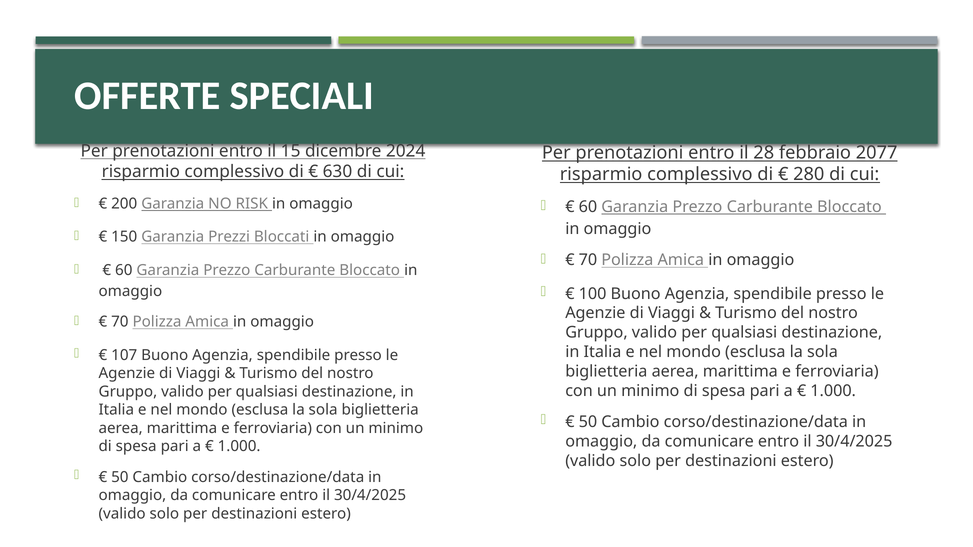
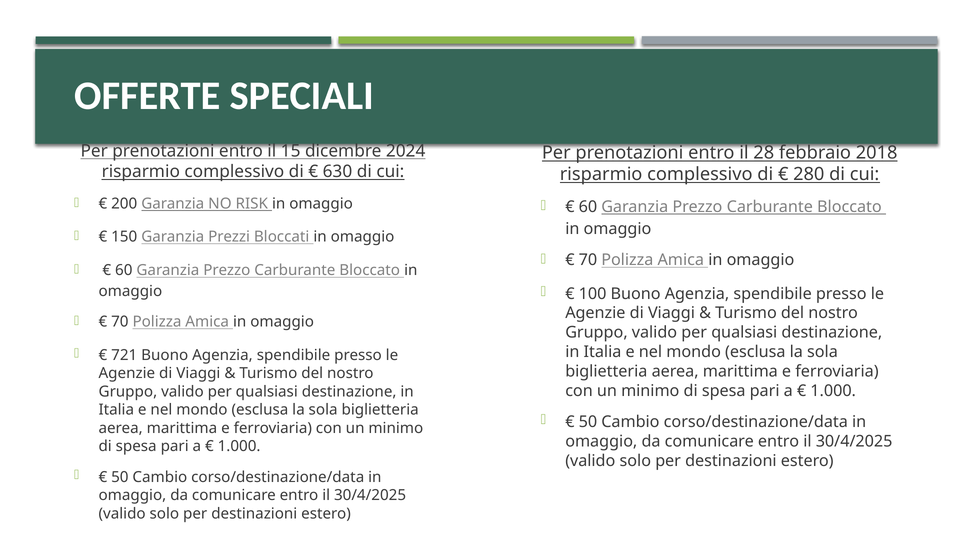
2077: 2077 -> 2018 (877, 153)
107: 107 -> 721 (124, 355)
